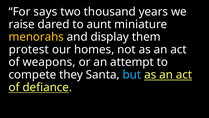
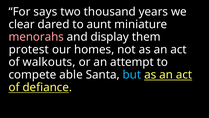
raise: raise -> clear (22, 24)
menorahs colour: yellow -> pink (36, 37)
weapons: weapons -> walkouts (49, 62)
they: they -> able (71, 74)
